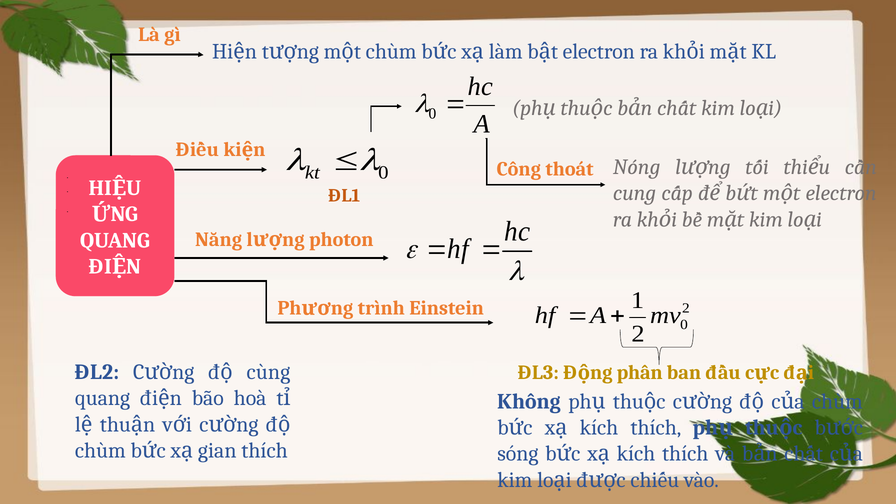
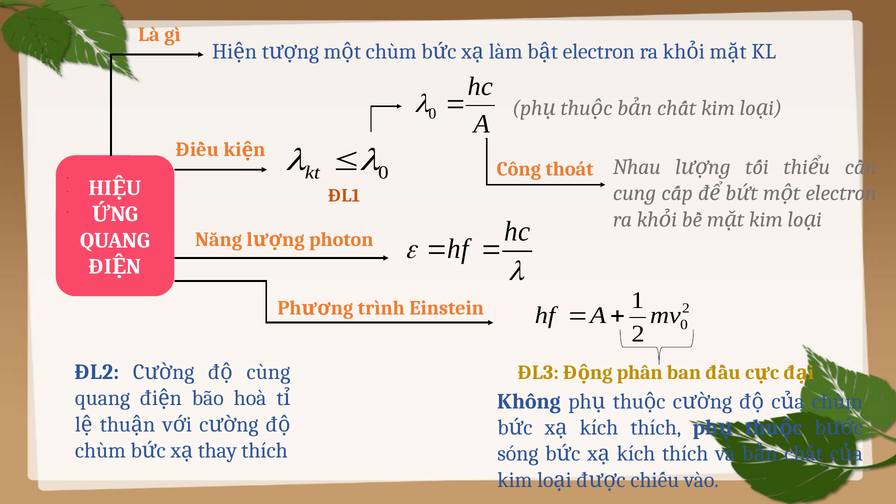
Nóng: Nóng -> Nhau (637, 167)
gian: gian -> thay (217, 450)
